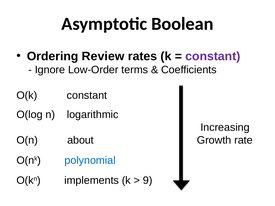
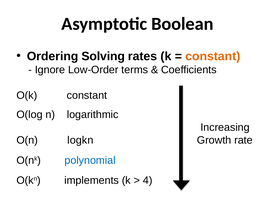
Review: Review -> Solving (103, 56)
constant colour: purple -> orange (213, 56)
about: about -> logkn (80, 140)
9: 9 -> 4 (148, 181)
